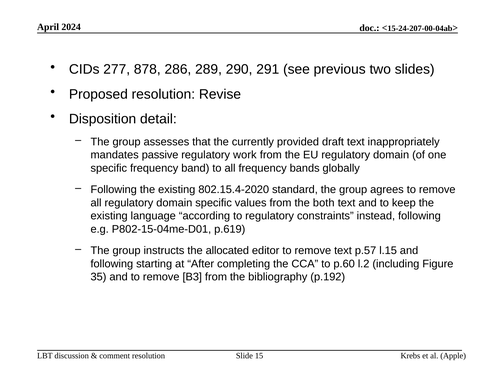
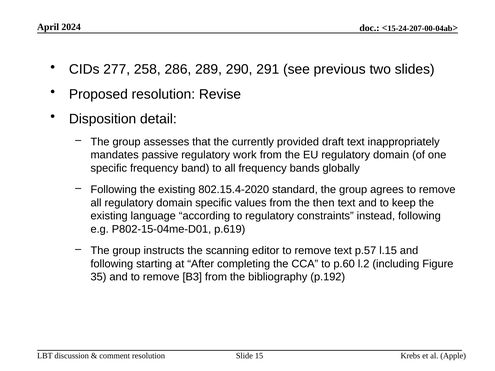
878: 878 -> 258 (147, 69)
both: both -> then (324, 203)
allocated: allocated -> scanning (227, 251)
